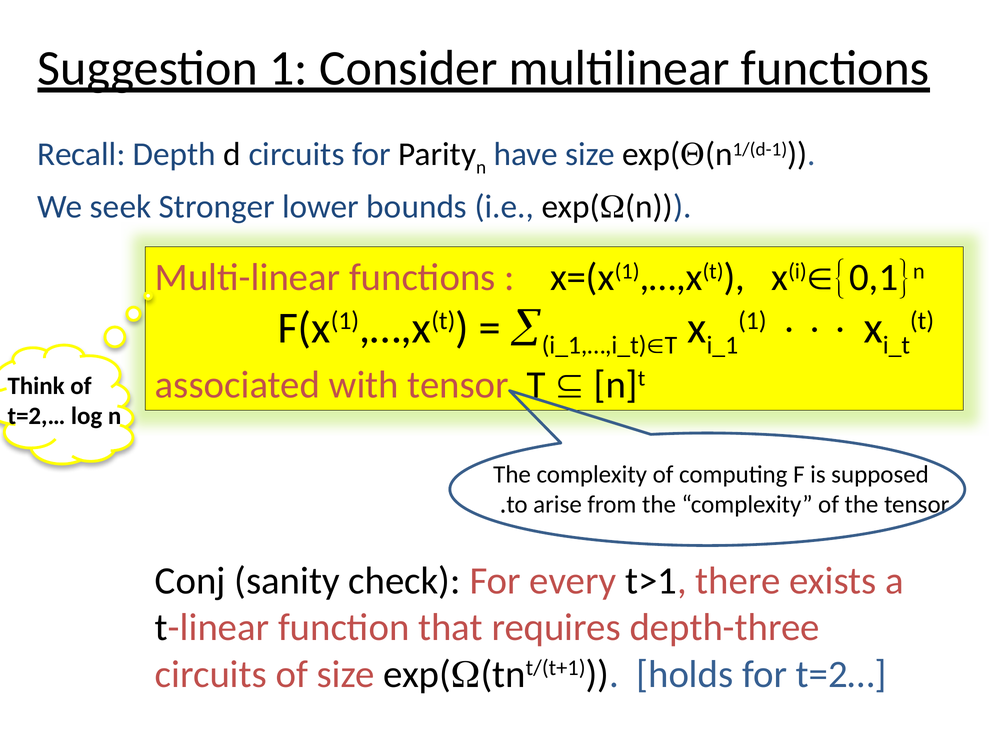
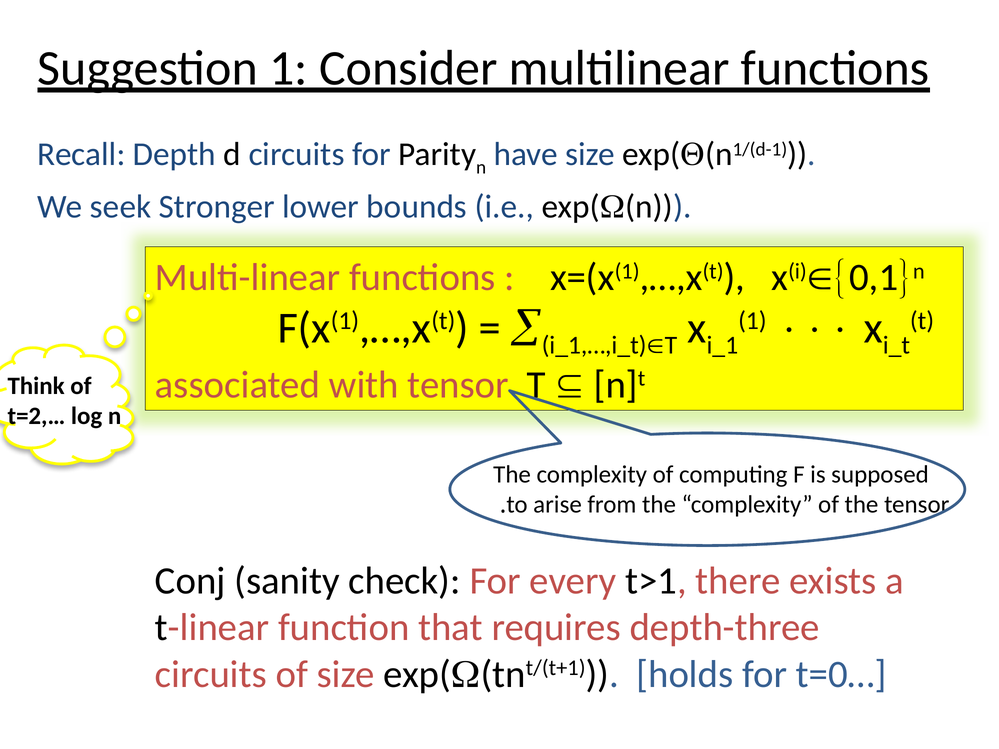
t=2…: t=2… -> t=0… (841, 675)
